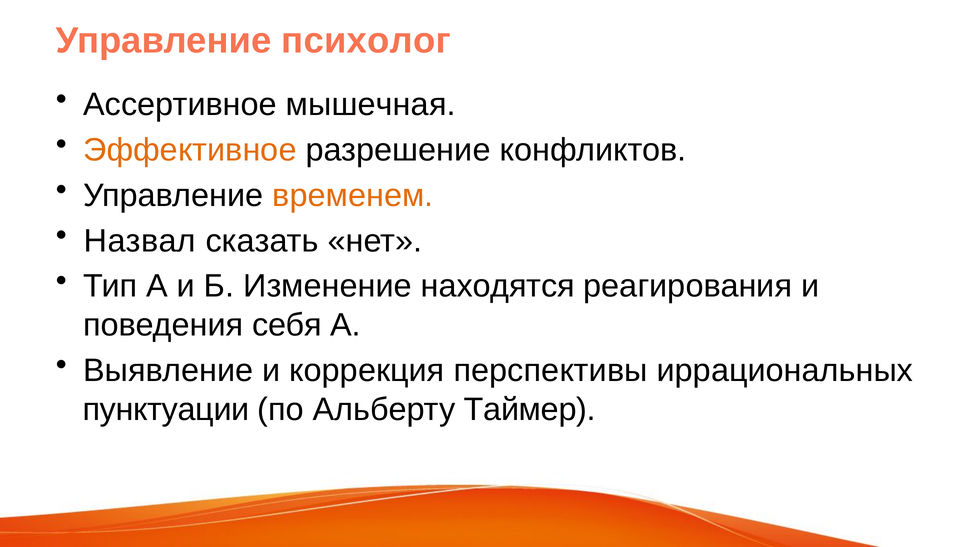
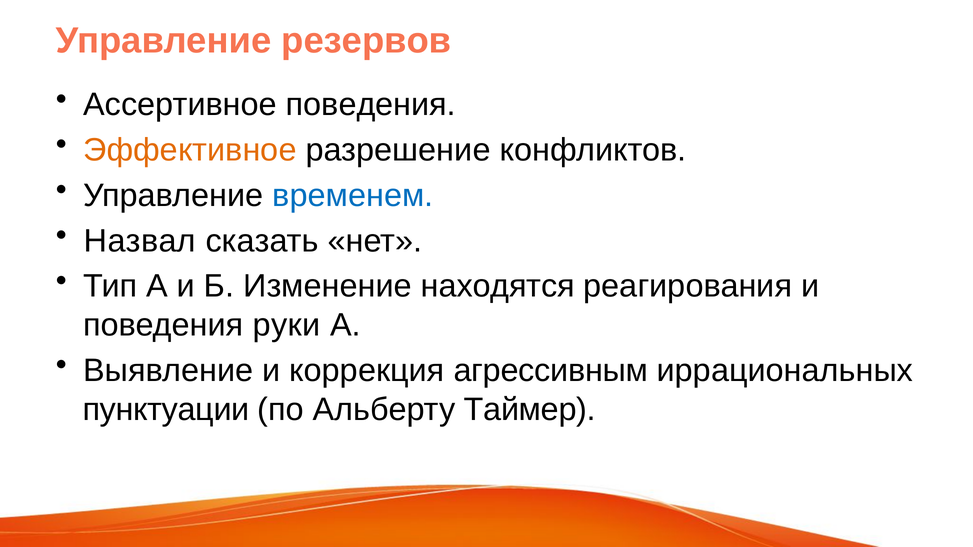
психолог: психолог -> резервов (366, 41)
Ассертивное мышечная: мышечная -> поведения (371, 105)
временем colour: orange -> blue (353, 196)
себя: себя -> руки (287, 325)
перспективы: перспективы -> агрессивным (551, 371)
